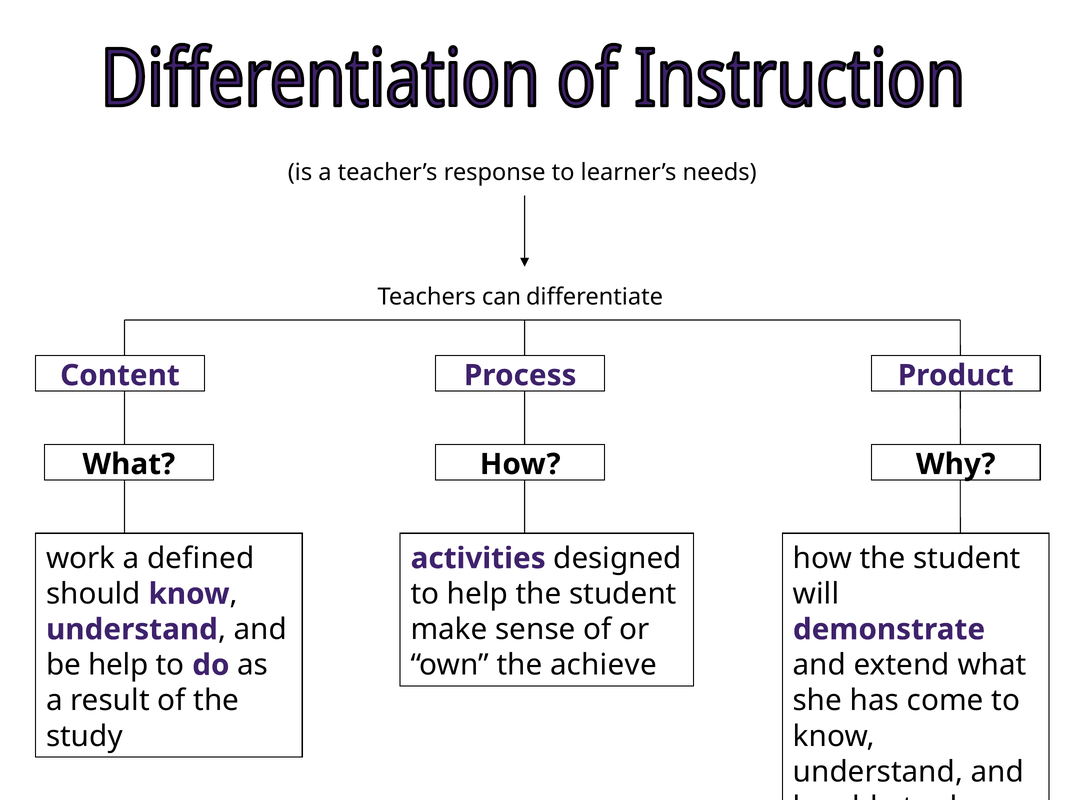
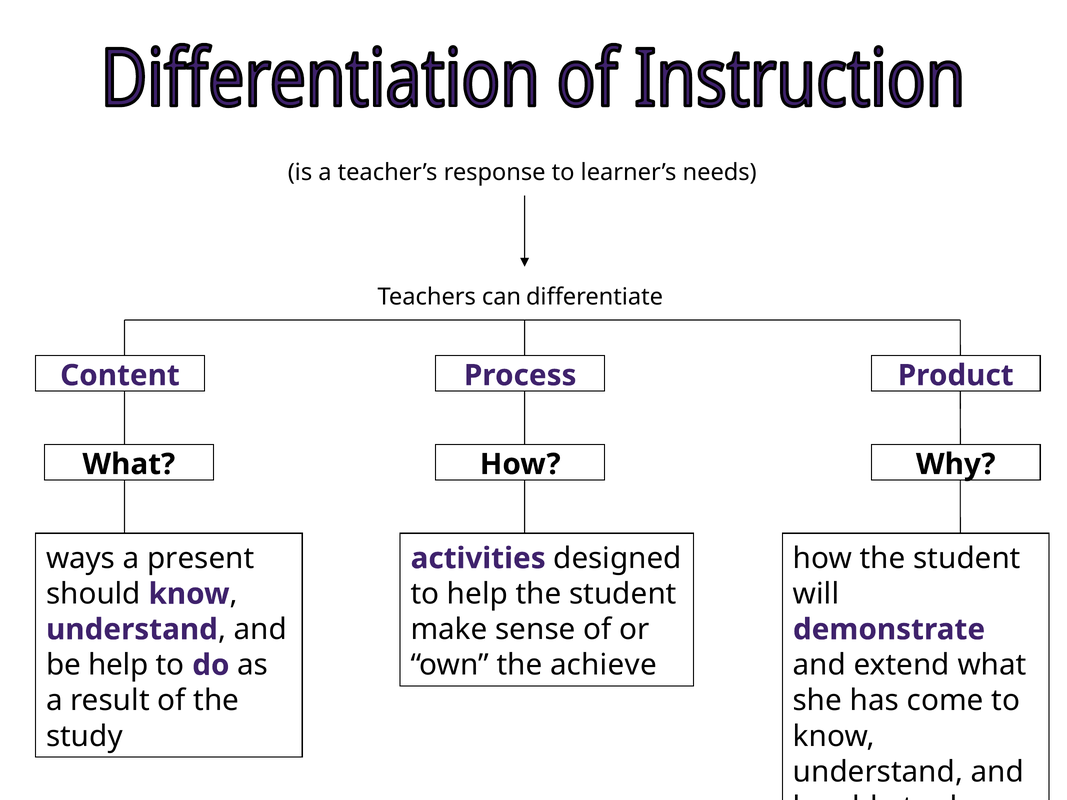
work: work -> ways (81, 559)
defined: defined -> present (201, 559)
